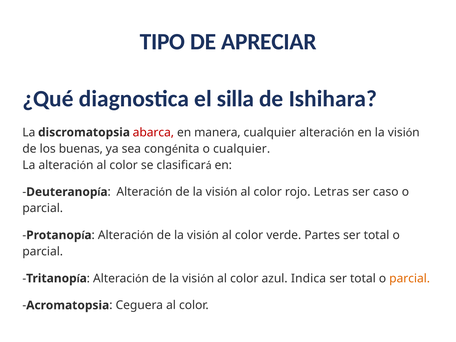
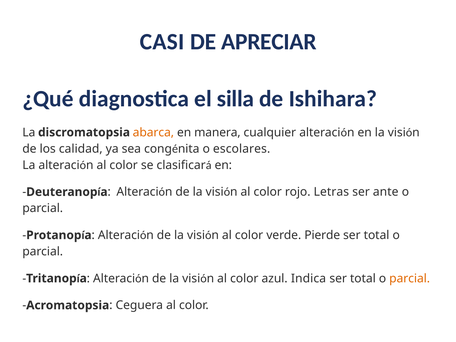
TIPO: TIPO -> CASI (162, 42)
abarca colour: red -> orange (153, 132)
buenas: buenas -> calidad (81, 149)
o cualquier: cualquier -> escolares (242, 149)
caso: caso -> ante (386, 192)
Partes: Partes -> Pierde (322, 235)
